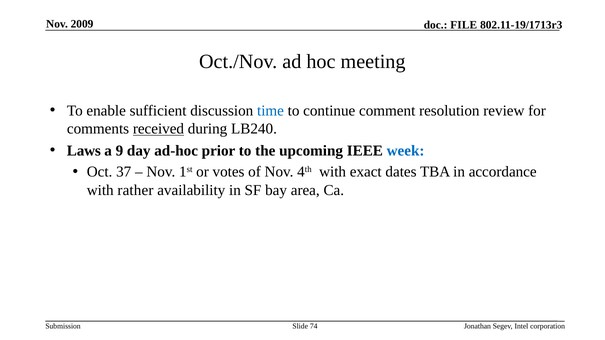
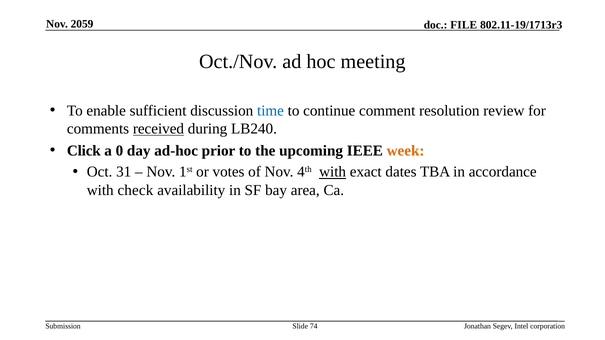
2009: 2009 -> 2059 (82, 24)
Laws: Laws -> Click (84, 151)
9: 9 -> 0 (119, 151)
week colour: blue -> orange (406, 151)
37: 37 -> 31 (124, 172)
with underline: none -> present (333, 172)
rather: rather -> check (135, 190)
